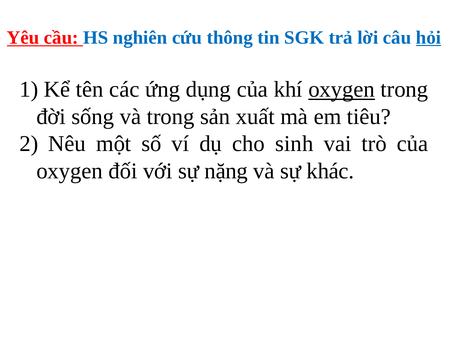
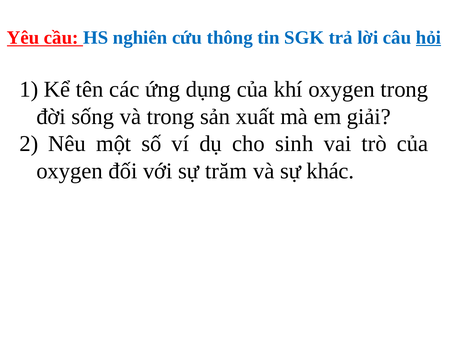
oxygen underline: present -> none (342, 90)
tiêu: tiêu -> giải (369, 117)
nặng: nặng -> trăm (226, 171)
